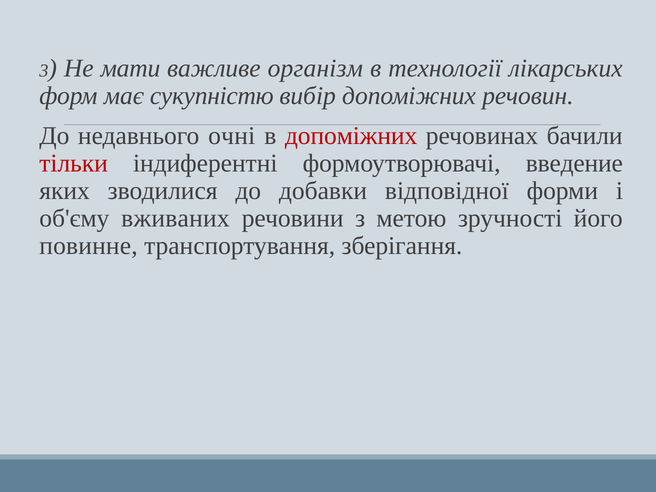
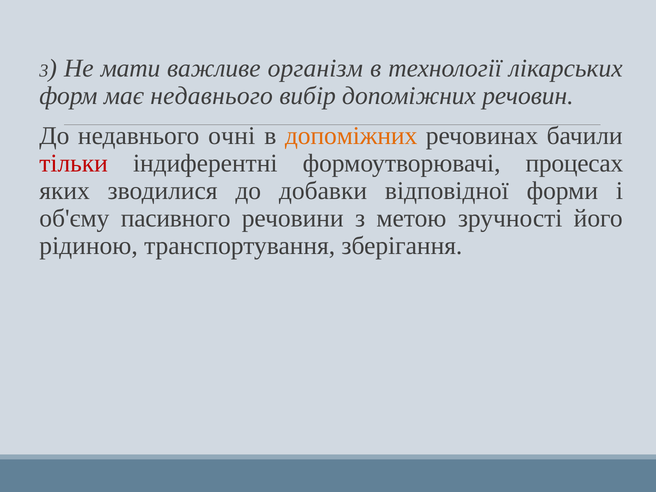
має сукупністю: сукупністю -> недавнього (212, 96)
допоміжних colour: red -> orange (351, 136)
введение: введение -> процесах (574, 163)
вживаних: вживаних -> пасивного (176, 218)
повинне: повинне -> рідиною (89, 246)
